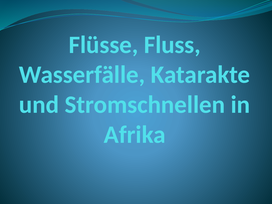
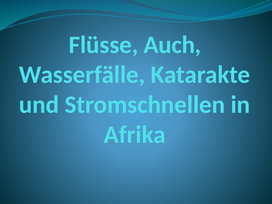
Fluss: Fluss -> Auch (172, 45)
